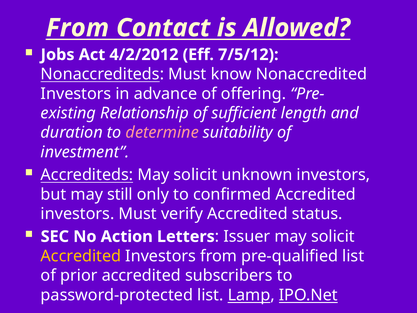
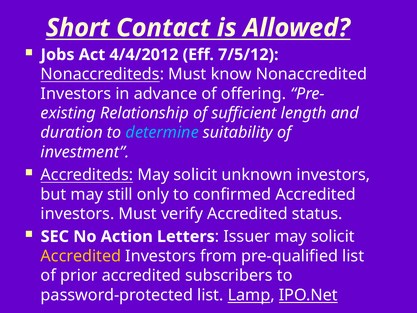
From: From -> Short (78, 28)
4/2/2012: 4/2/2012 -> 4/4/2012 (144, 55)
determine colour: pink -> light blue (162, 133)
